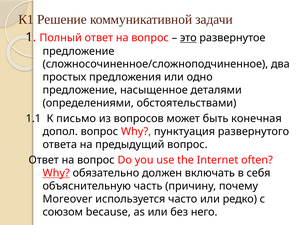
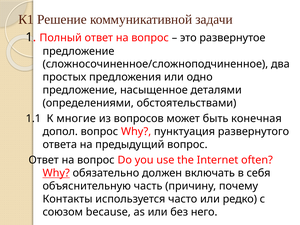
это underline: present -> none (188, 38)
письмо: письмо -> многие (76, 119)
Moreover: Moreover -> Контакты (68, 199)
